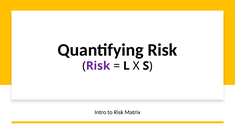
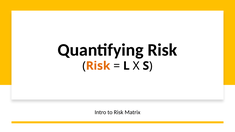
Risk colour: purple -> orange (98, 66)
